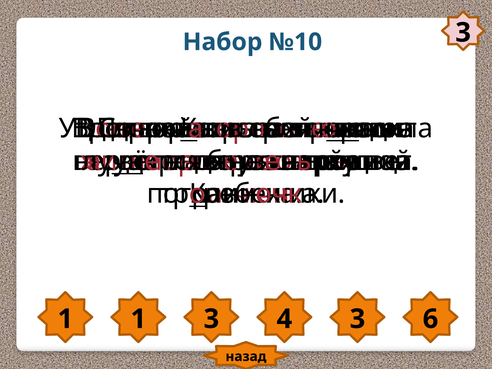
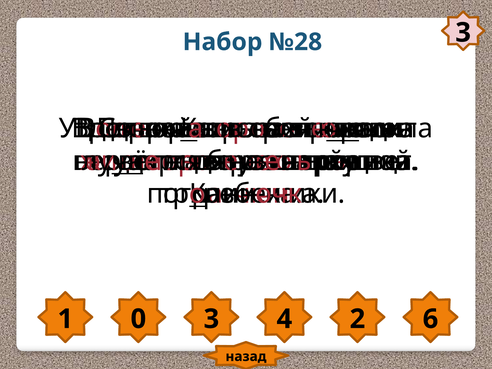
№10: №10 -> №28 (295, 42)
1 1: 1 -> 0 (138, 319)
4 3: 3 -> 2 (357, 319)
